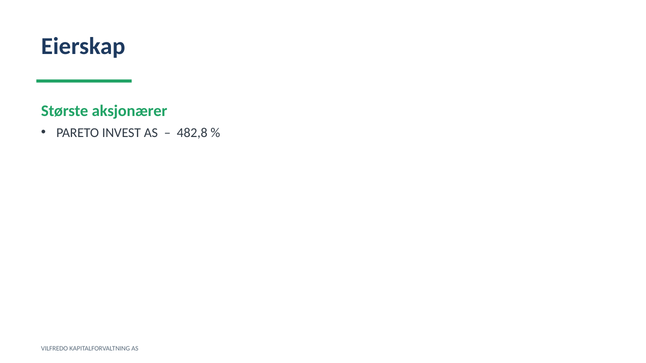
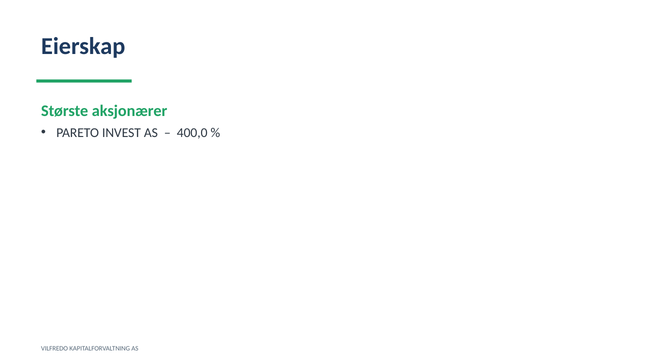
482,8: 482,8 -> 400,0 (192, 133)
